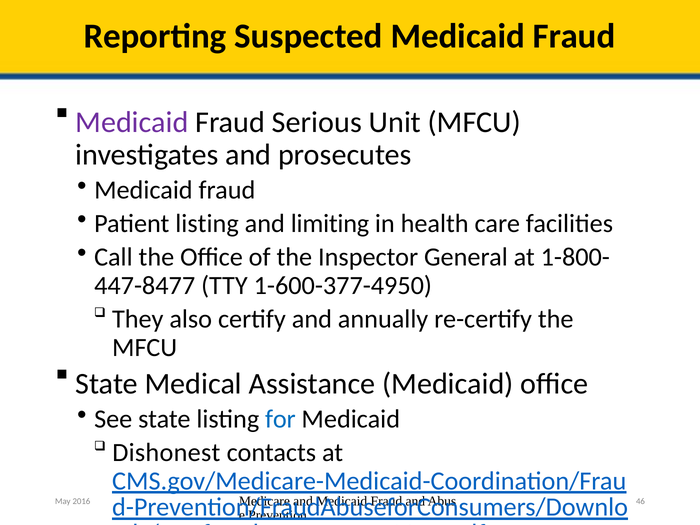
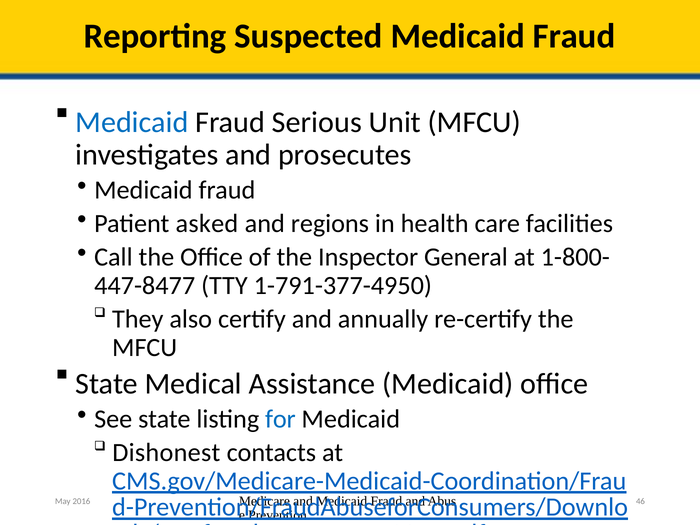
Medicaid colour: purple -> blue (132, 122)
Patient listing: listing -> asked (207, 224)
limiting: limiting -> regions (330, 224)
1-600-377-4950: 1-600-377-4950 -> 1-791-377-4950 (343, 286)
